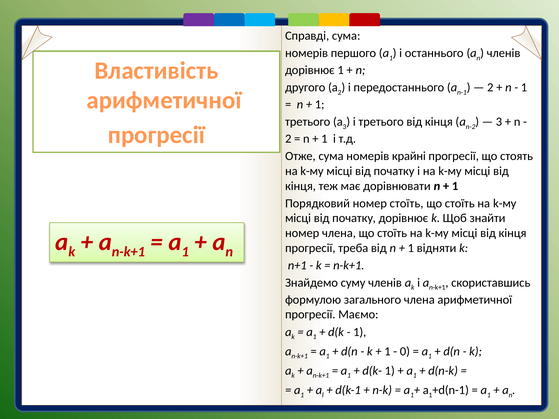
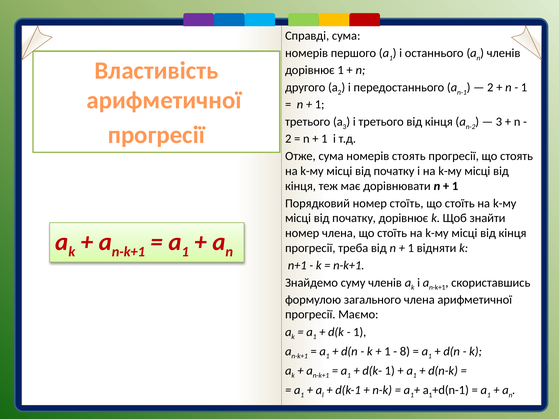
номерів крайні: крайні -> стоять (409, 156)
0: 0 -> 8 (405, 352)
